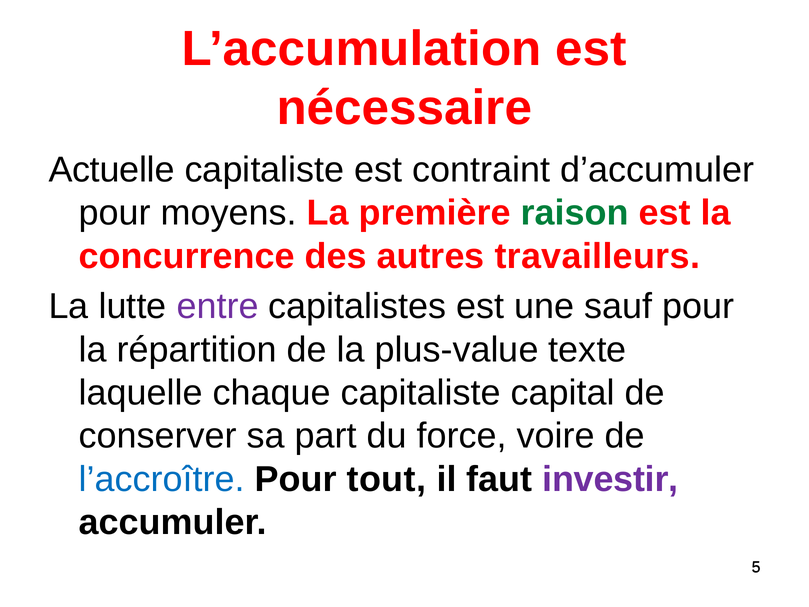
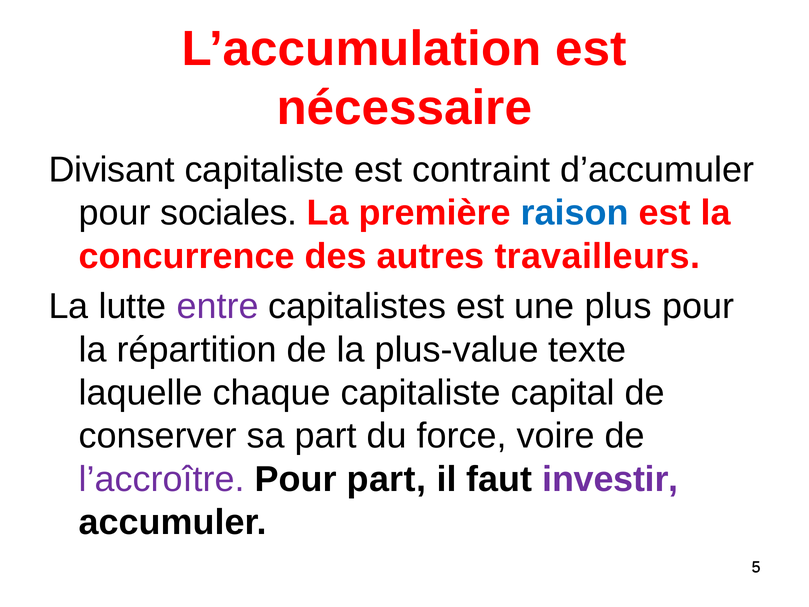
Actuelle: Actuelle -> Divisant (112, 170)
moyens: moyens -> sociales (229, 213)
raison colour: green -> blue (575, 213)
sauf: sauf -> plus (618, 306)
l’accroître colour: blue -> purple (162, 479)
Pour tout: tout -> part (386, 479)
